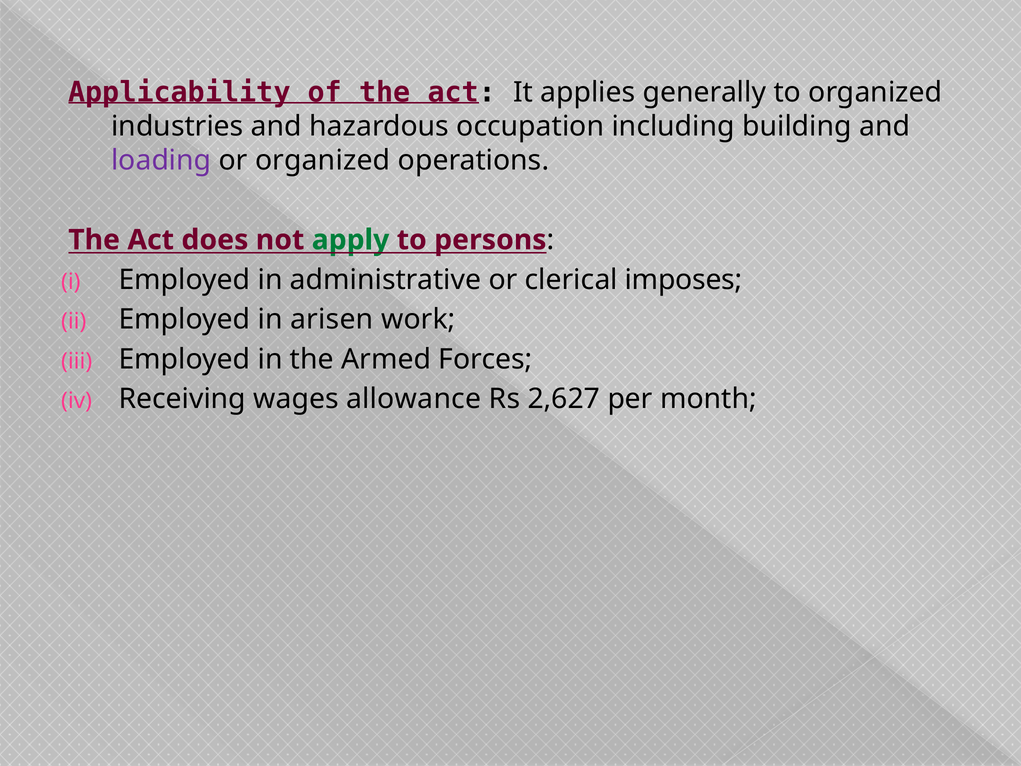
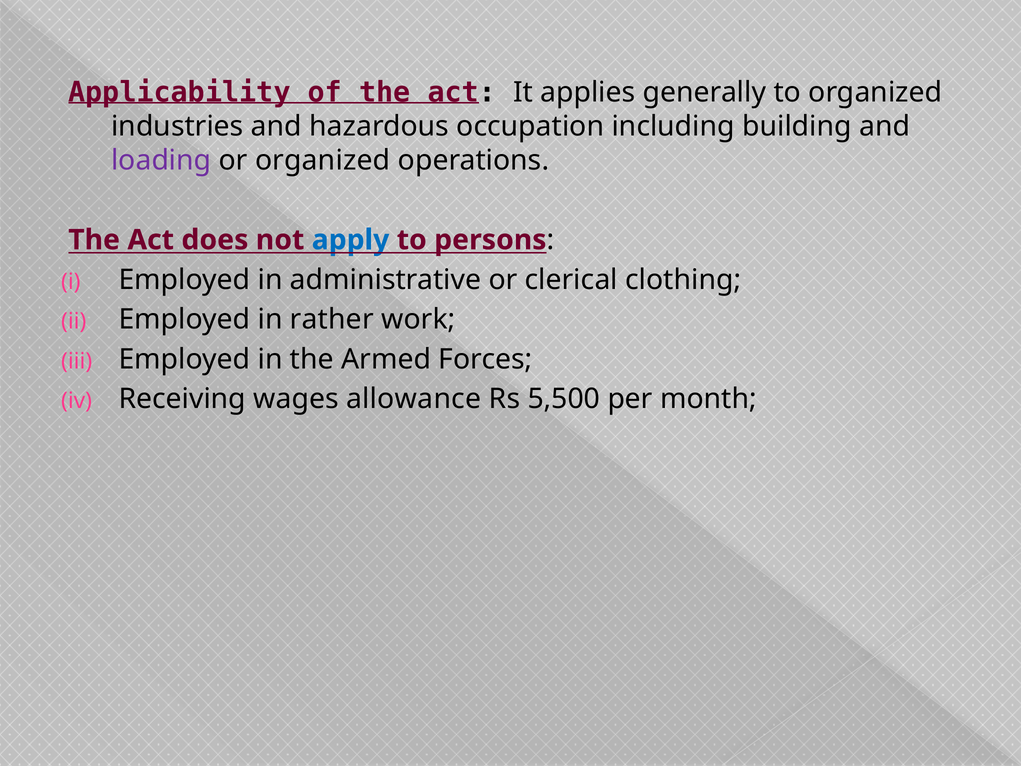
apply colour: green -> blue (351, 240)
imposes: imposes -> clothing (683, 280)
arisen: arisen -> rather (332, 319)
2,627: 2,627 -> 5,500 (564, 399)
